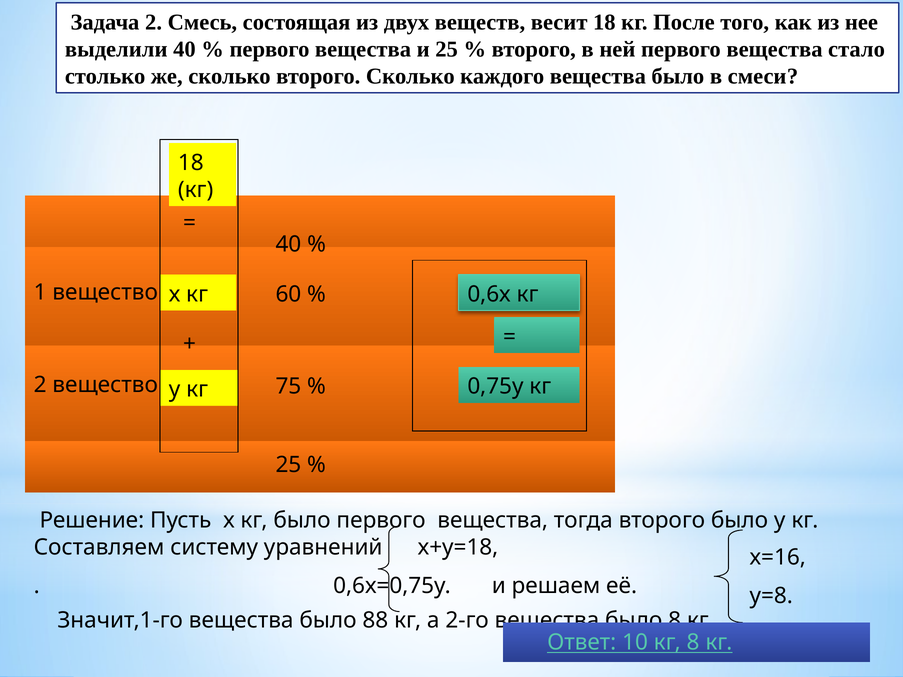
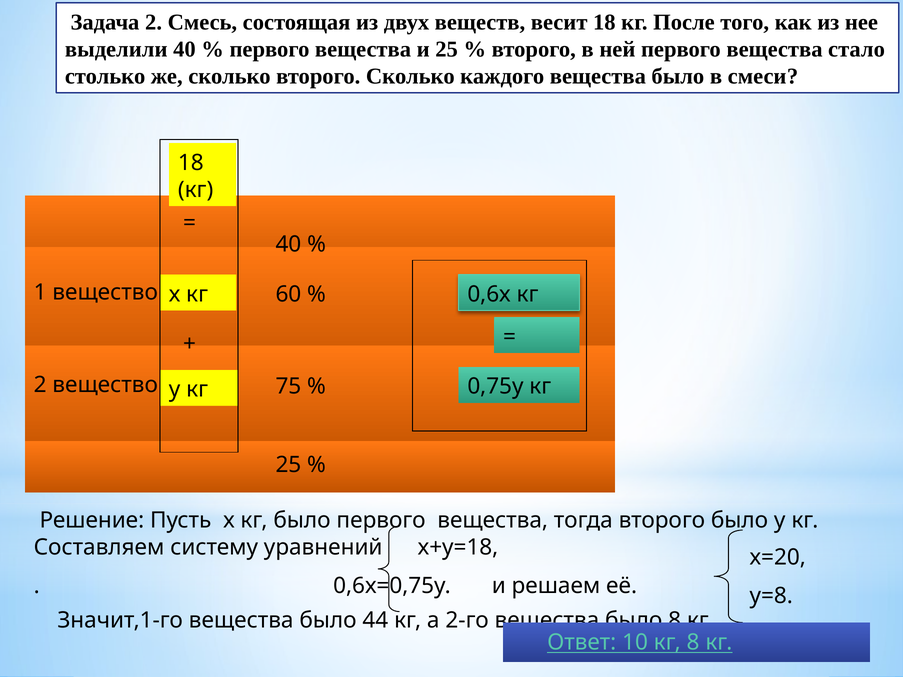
х=16: х=16 -> х=20 (778, 558)
88: 88 -> 44 (375, 620)
